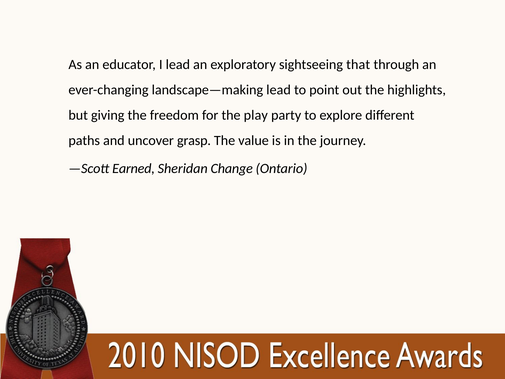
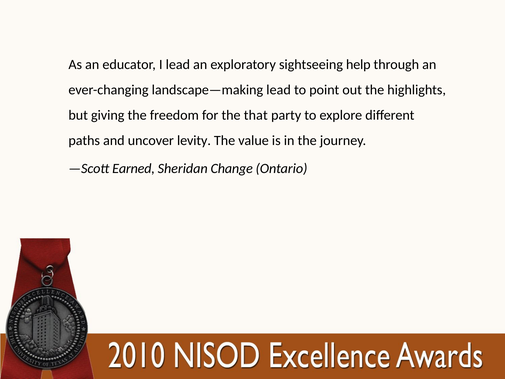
that: that -> help (358, 65)
play: play -> that (256, 115)
grasp: grasp -> levity (194, 140)
